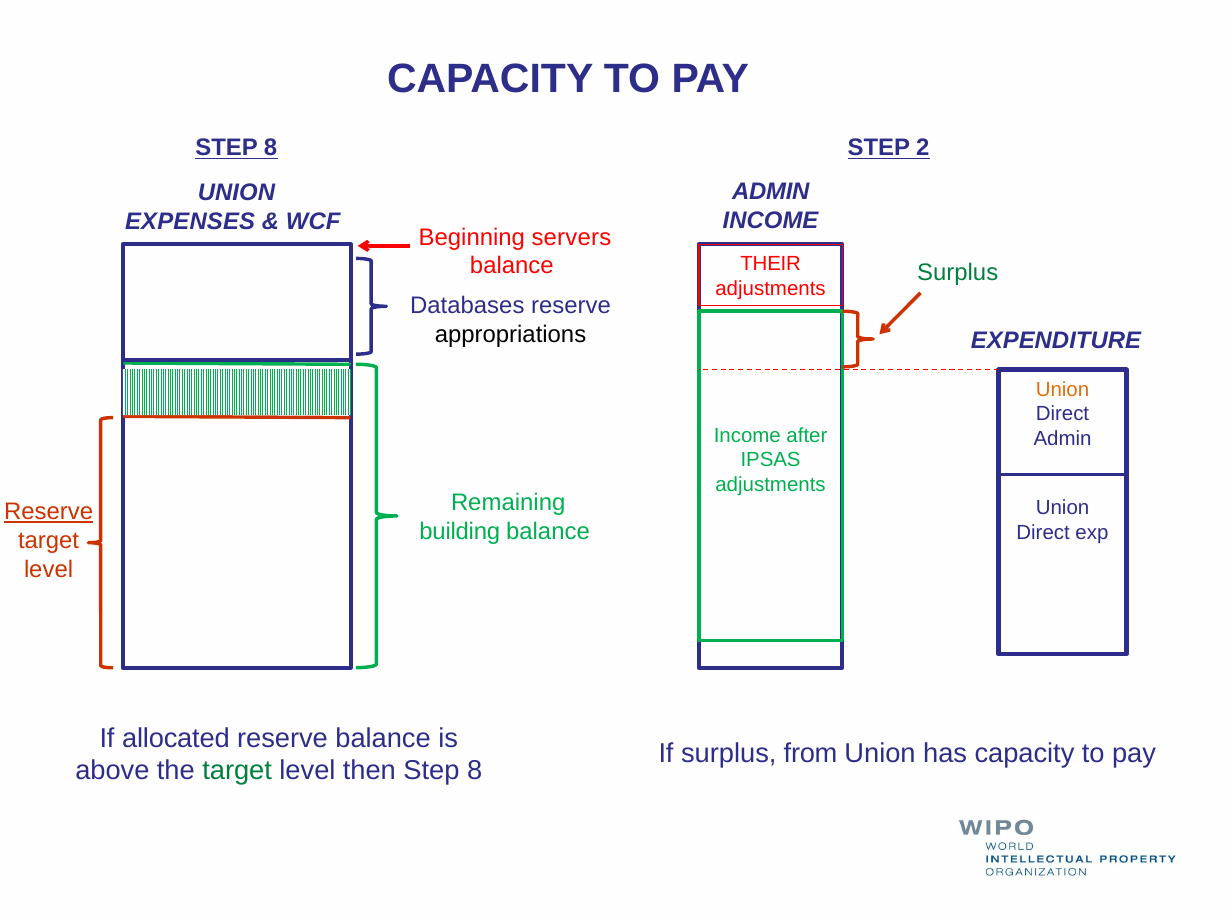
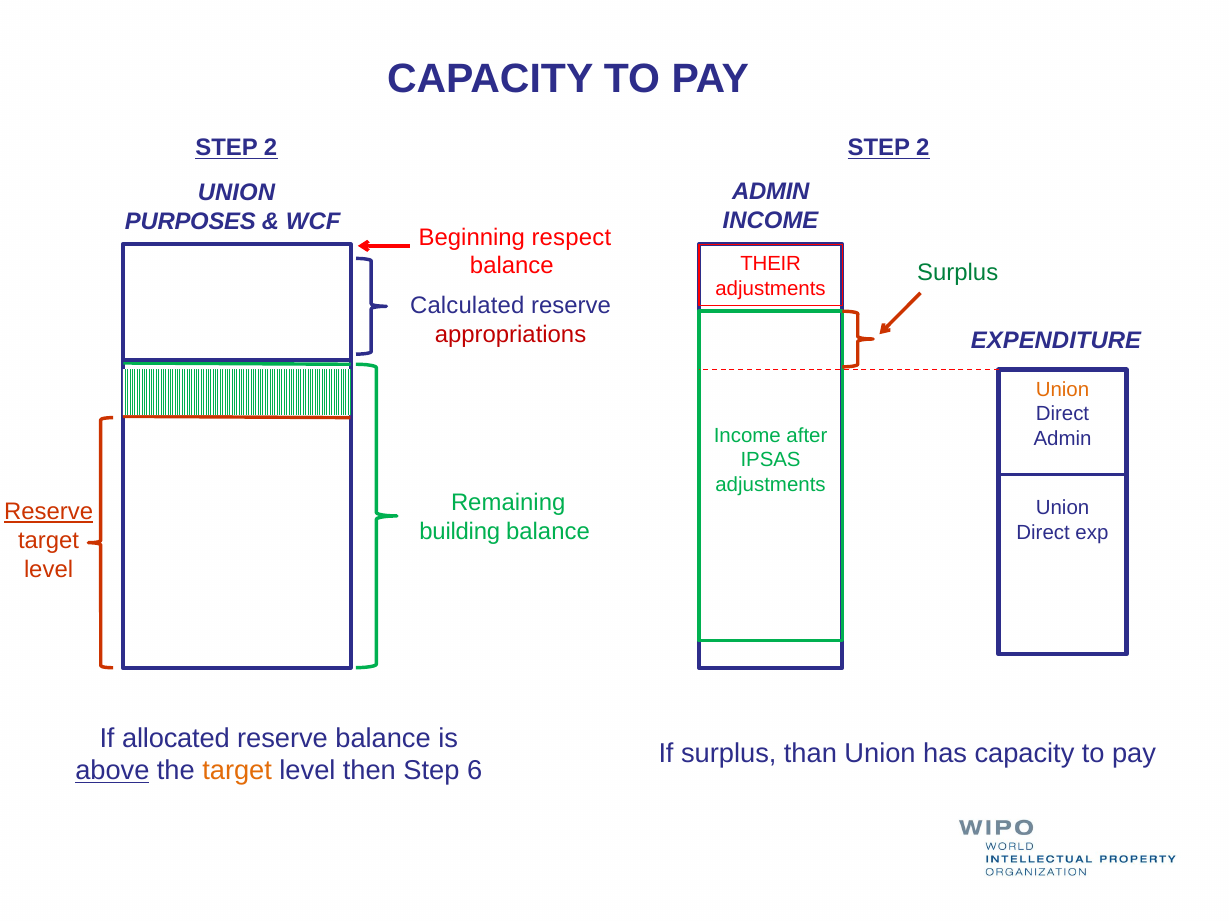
8: 8 -> 2 (271, 148)
EXPENSES: EXPENSES -> PURPOSES (190, 221)
servers: servers -> respect (571, 237)
Databases: Databases -> Calculated (467, 306)
appropriations colour: black -> red (511, 335)
from: from -> than (810, 754)
above underline: none -> present (112, 771)
target colour: green -> orange (237, 771)
then Step 8: 8 -> 6 (475, 771)
